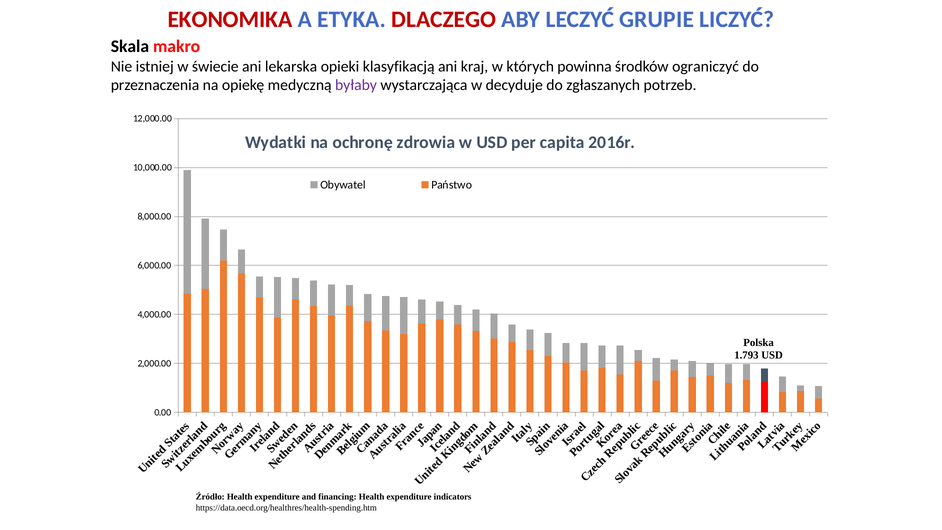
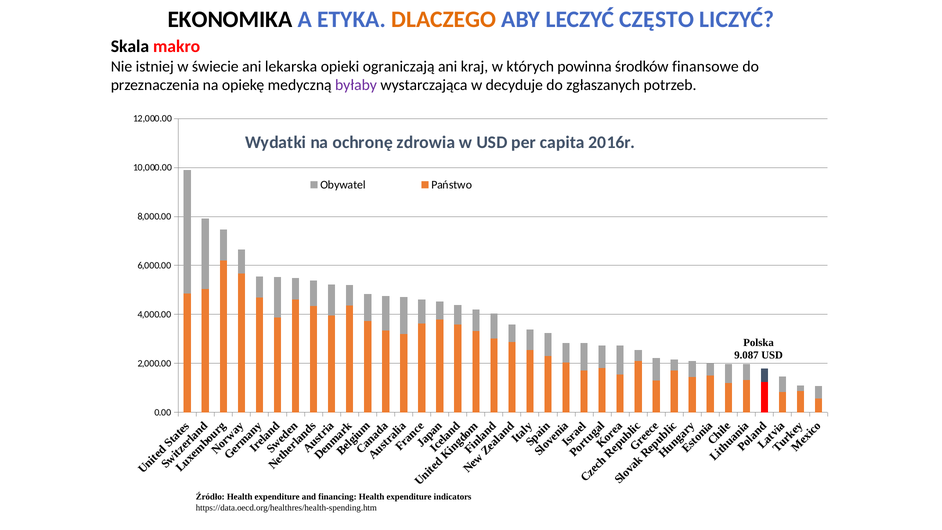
EKONOMIKA colour: red -> black (230, 19)
DLACZEGO colour: red -> orange (444, 19)
GRUPIE: GRUPIE -> CZĘSTO (657, 19)
klasyfikacją: klasyfikacją -> ograniczają (399, 66)
ograniczyć: ograniczyć -> finansowe (705, 66)
1.793: 1.793 -> 9.087 (746, 355)
